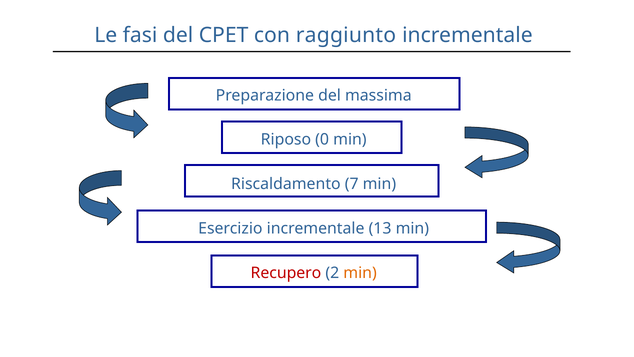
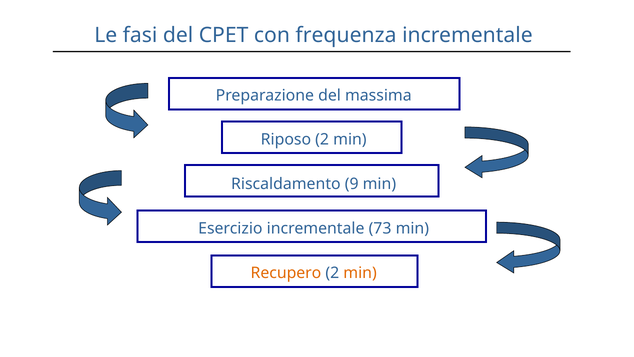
raggiunto: raggiunto -> frequenza (346, 35)
Riposo 0: 0 -> 2 (322, 140)
7: 7 -> 9 (352, 184)
13: 13 -> 73 (380, 228)
Recupero colour: red -> orange (286, 273)
